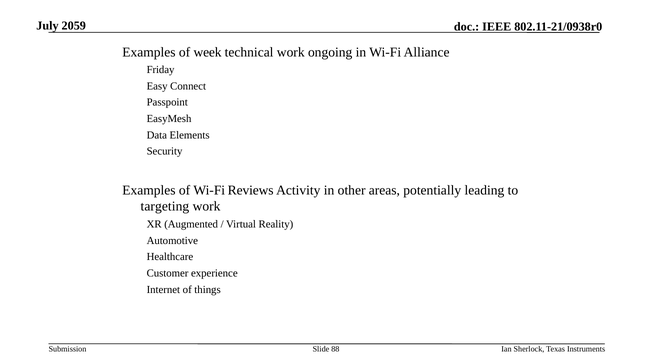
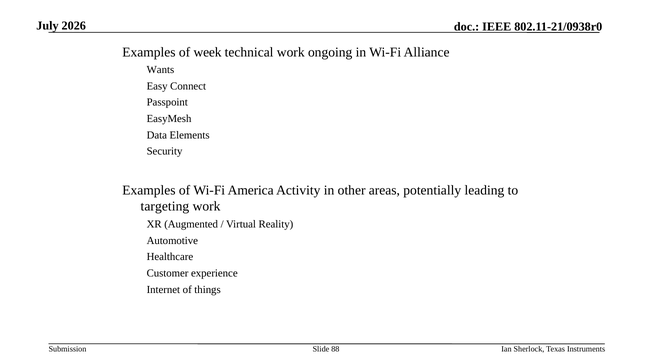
2059: 2059 -> 2026 (74, 26)
Friday: Friday -> Wants (160, 70)
Reviews: Reviews -> America (251, 191)
